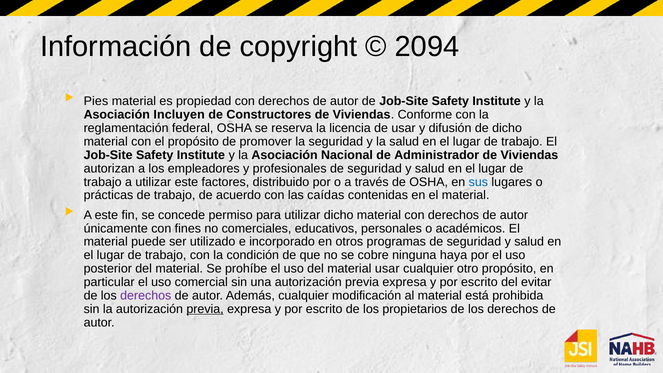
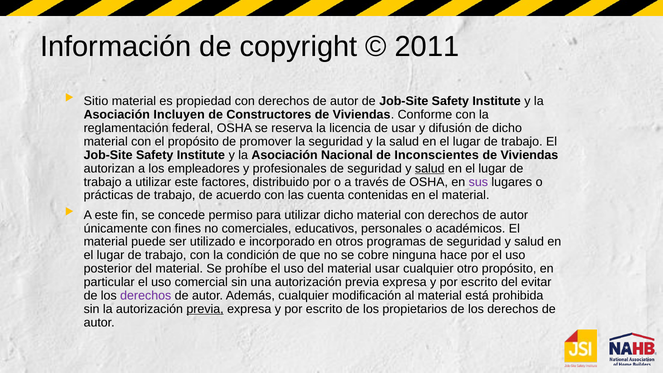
2094: 2094 -> 2011 (427, 47)
Pies: Pies -> Sitio (96, 101)
Administrador: Administrador -> Inconscientes (437, 155)
salud underline: none -> present (430, 168)
sus colour: blue -> purple (478, 182)
caídas: caídas -> cuenta (326, 195)
haya: haya -> hace (454, 255)
